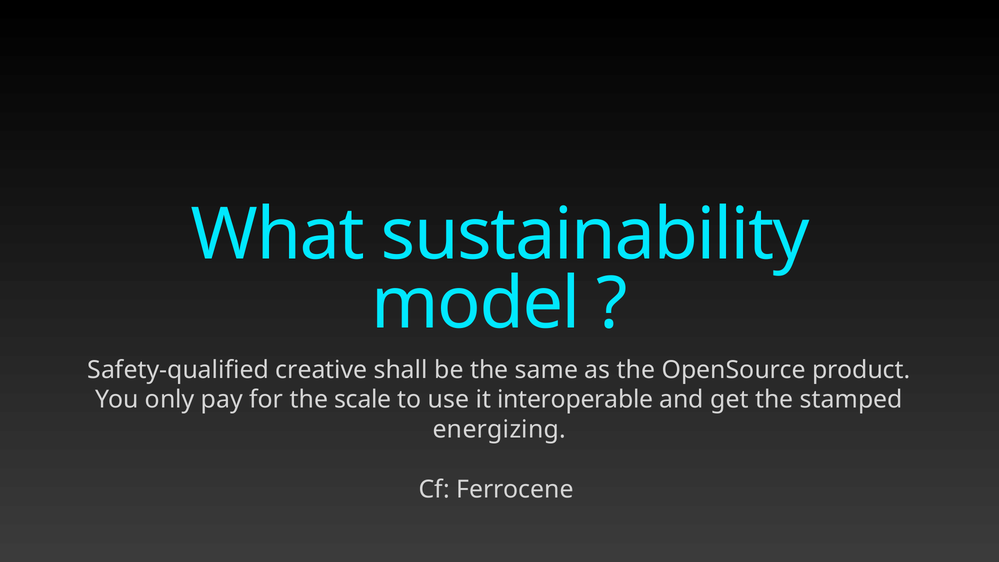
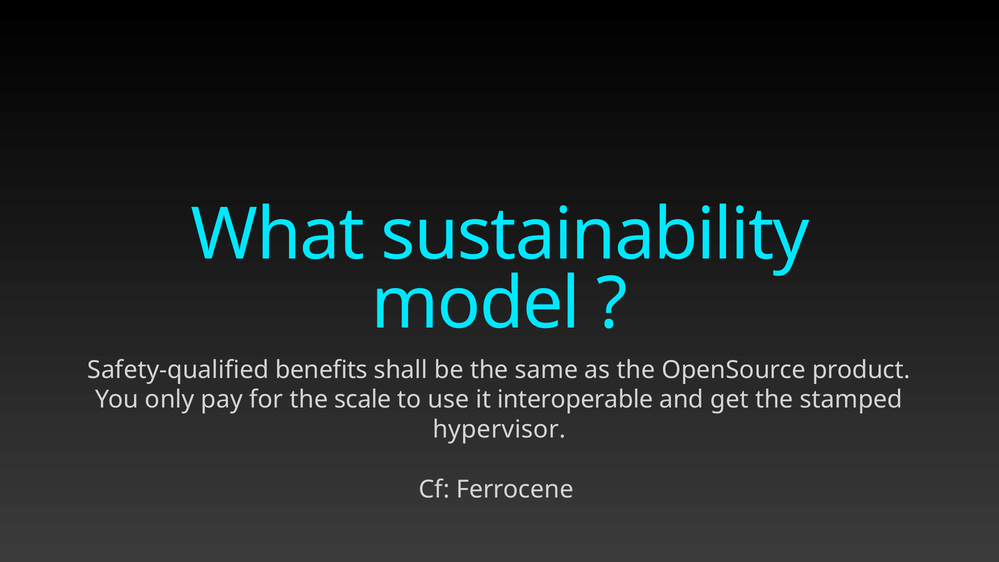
creative: creative -> benefits (321, 370)
energizing: energizing -> hypervisor (499, 430)
